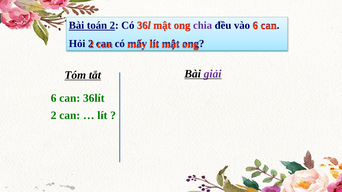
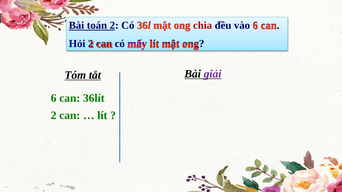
chia colour: purple -> red (203, 26)
